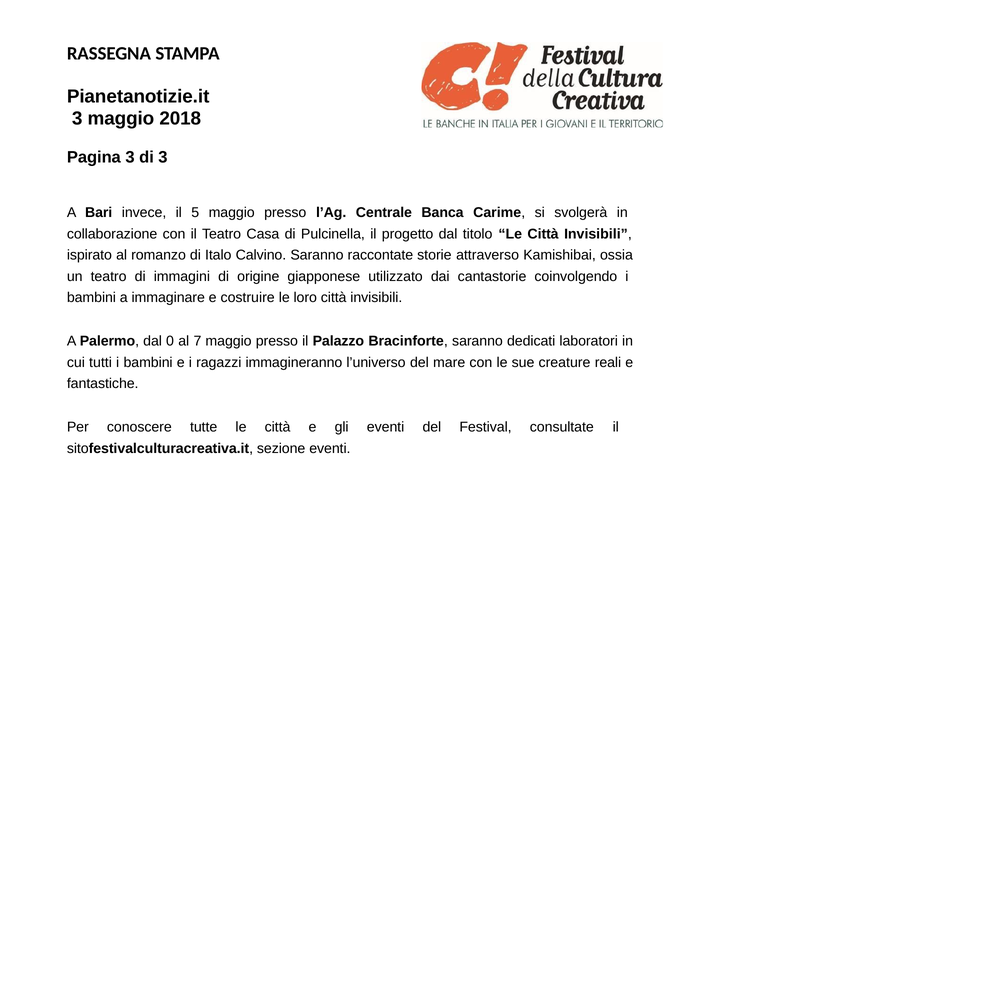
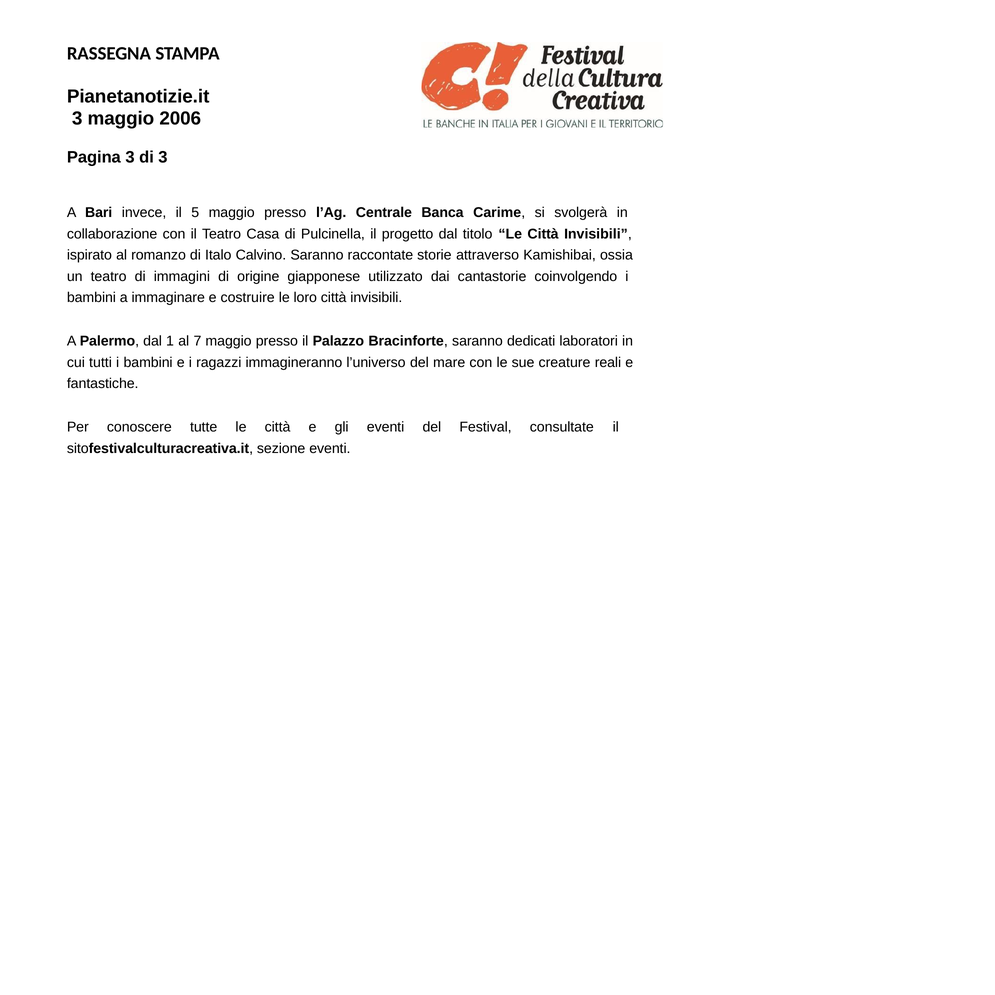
2018: 2018 -> 2006 (180, 118)
0: 0 -> 1 (170, 341)
